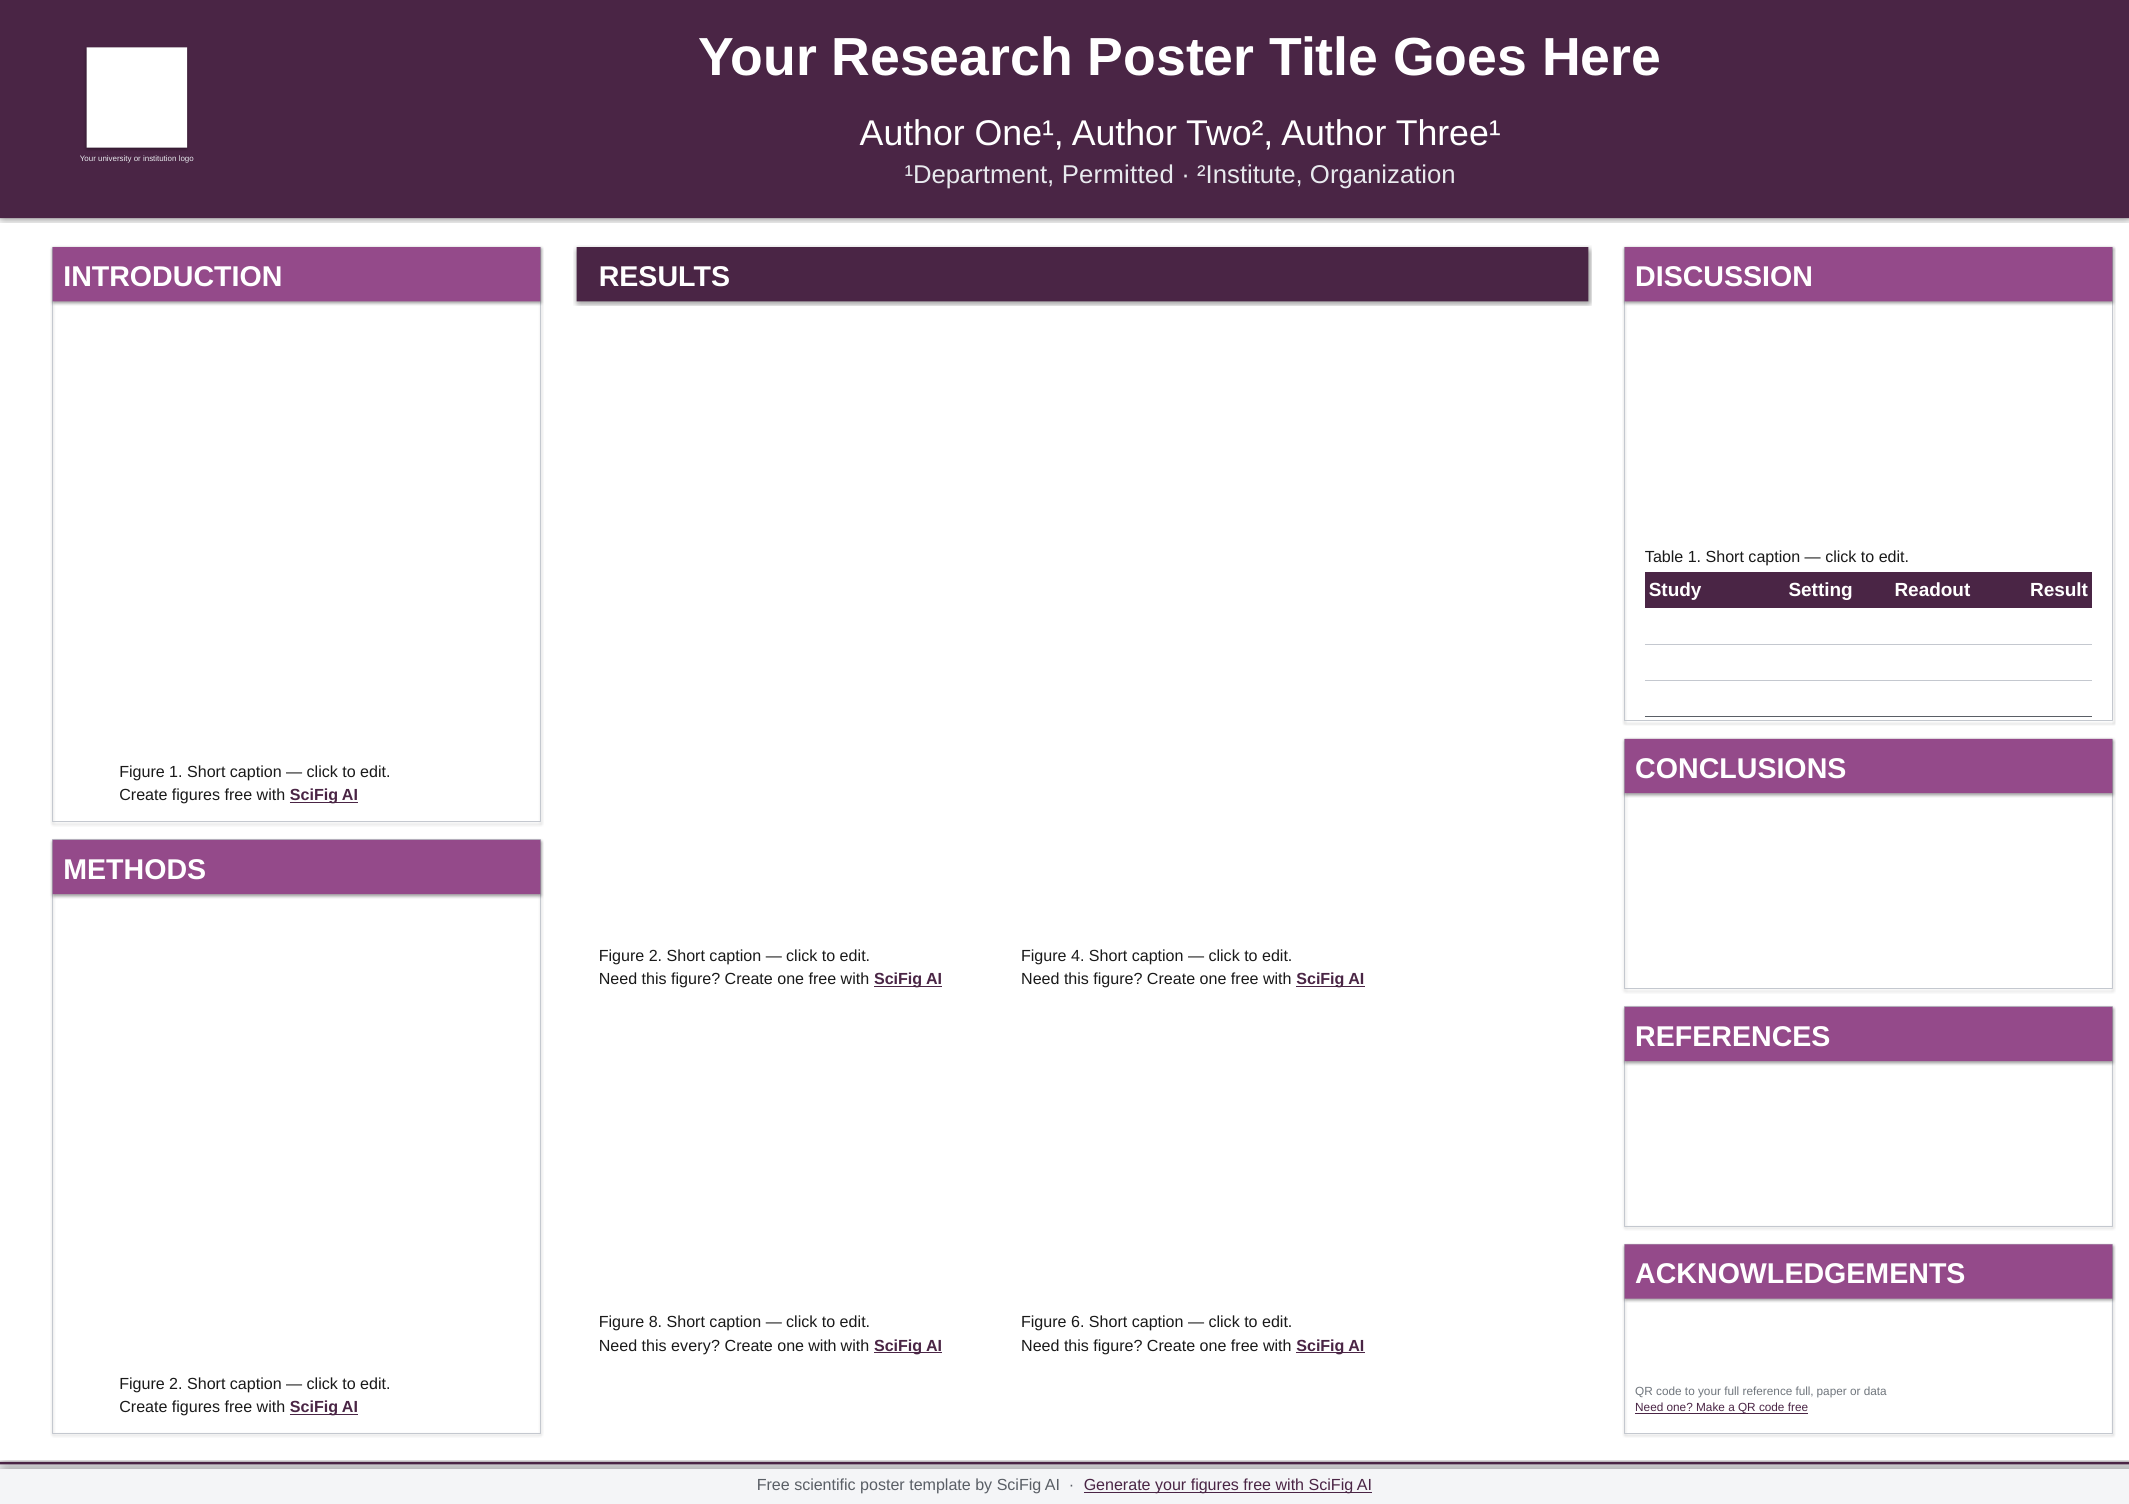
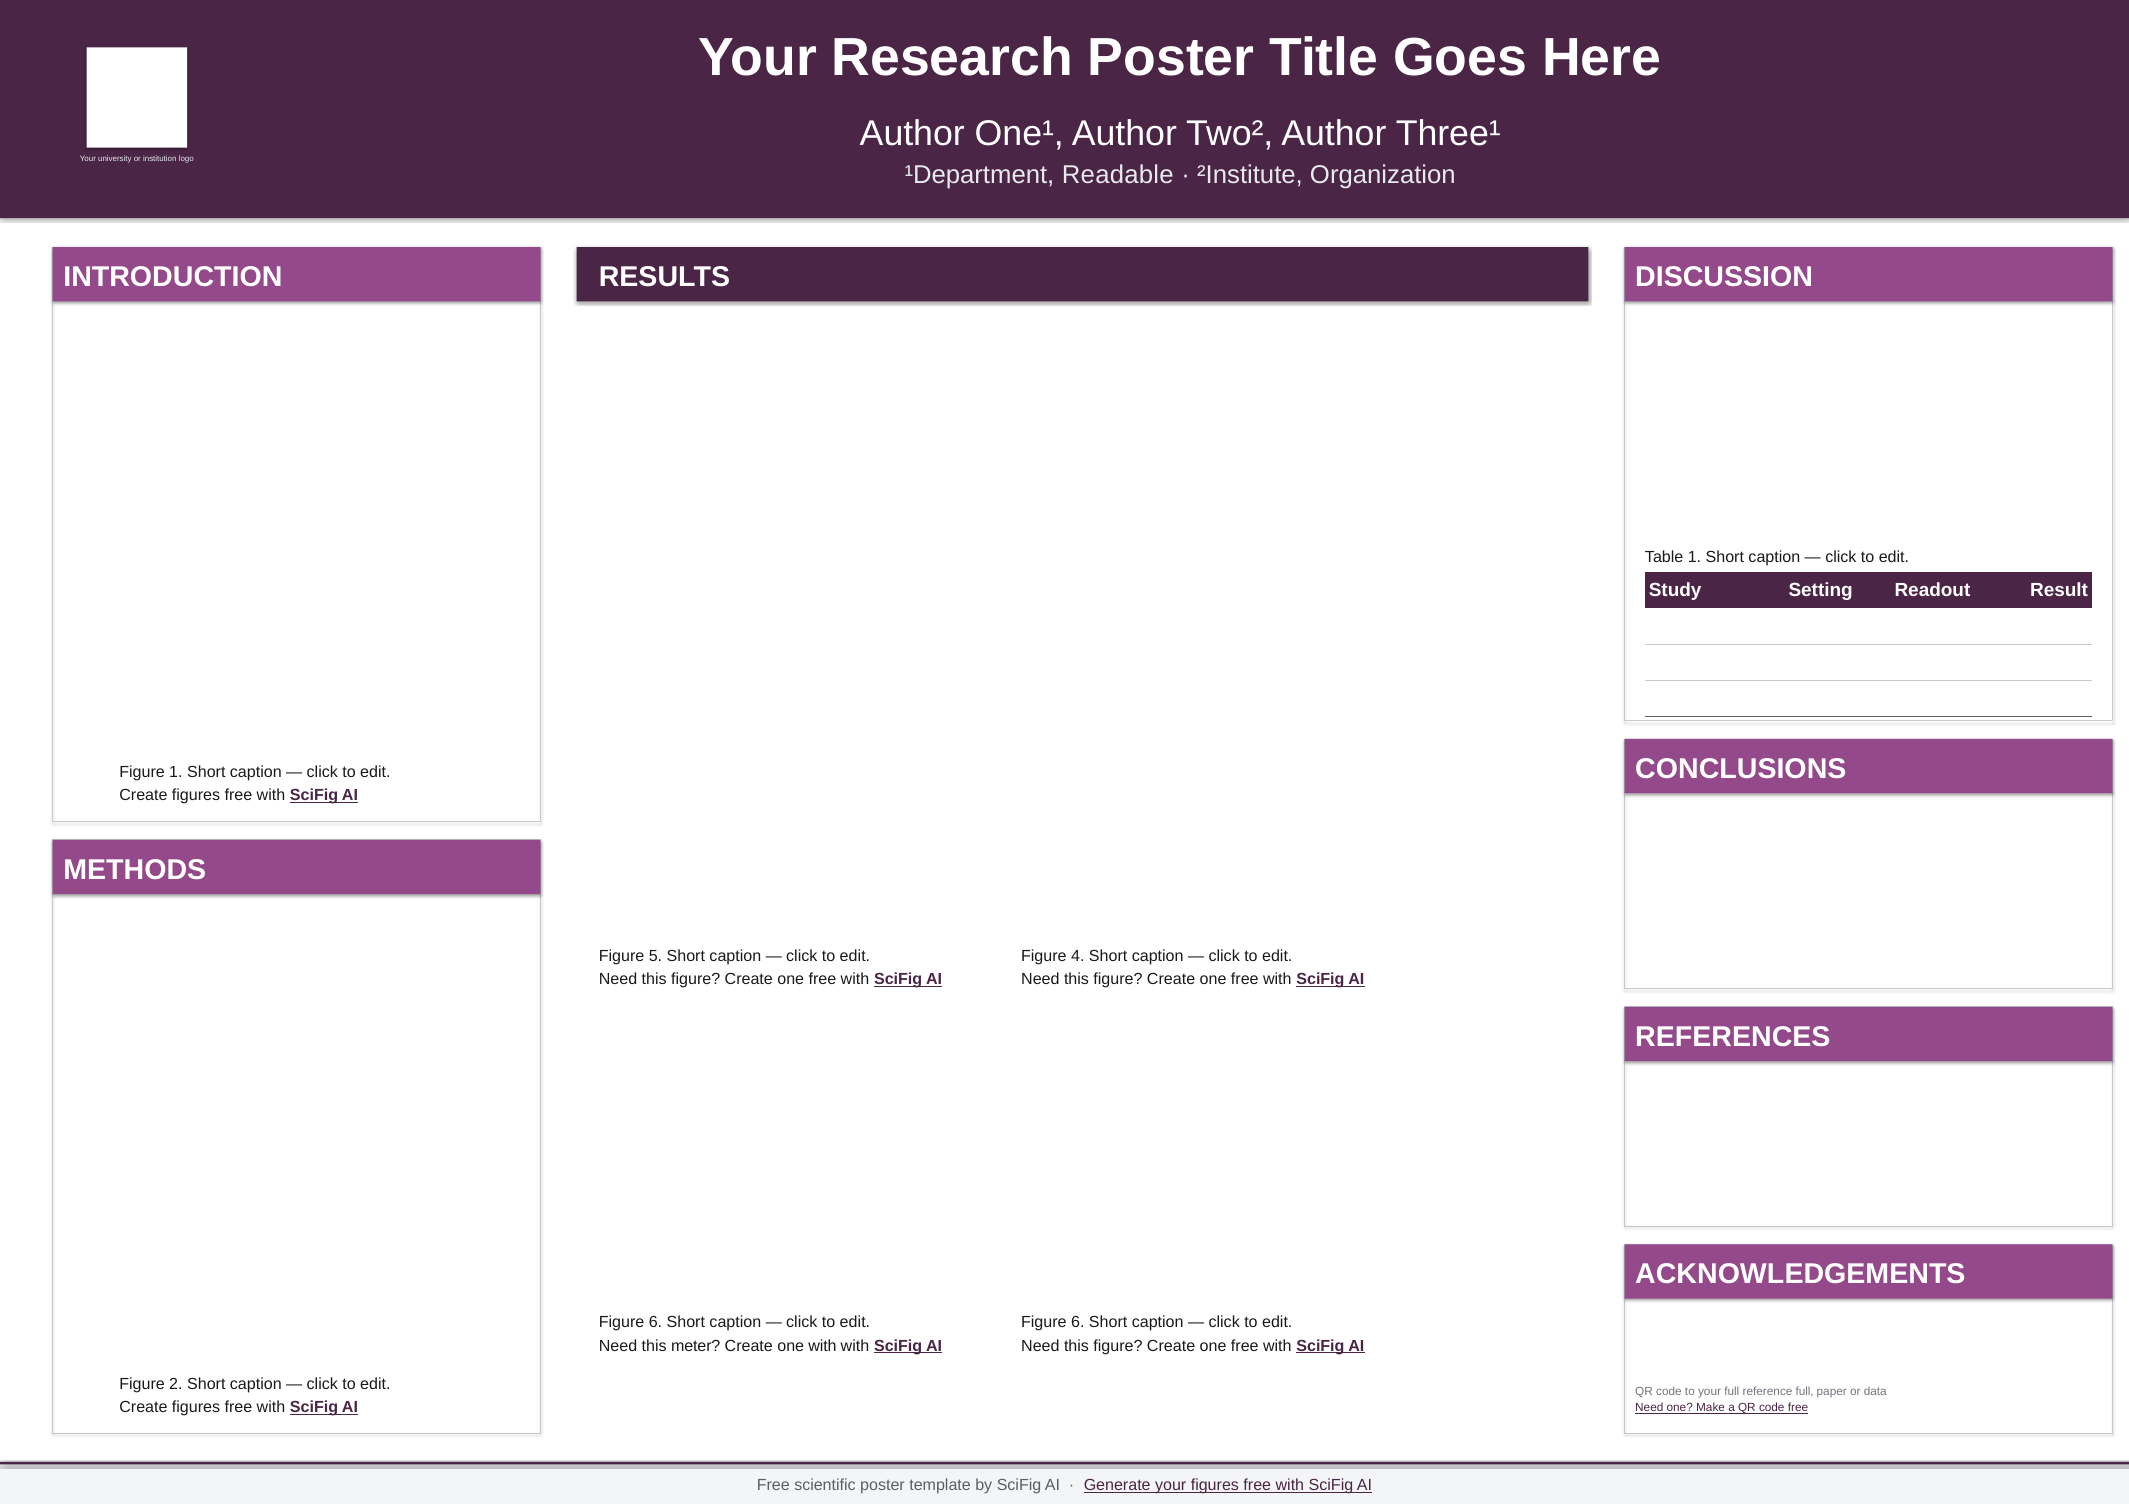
Permitted: Permitted -> Readable (1118, 175)
2: 2 -> 5 (655, 956)
8: 8 -> 6 (655, 1323)
every: every -> meter (696, 1346)
